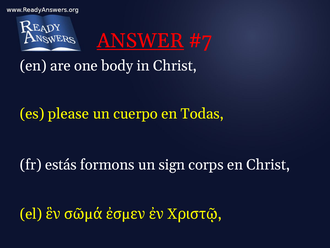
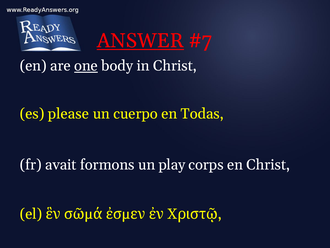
one underline: none -> present (86, 66)
estás: estás -> avait (61, 164)
sign: sign -> play (172, 164)
